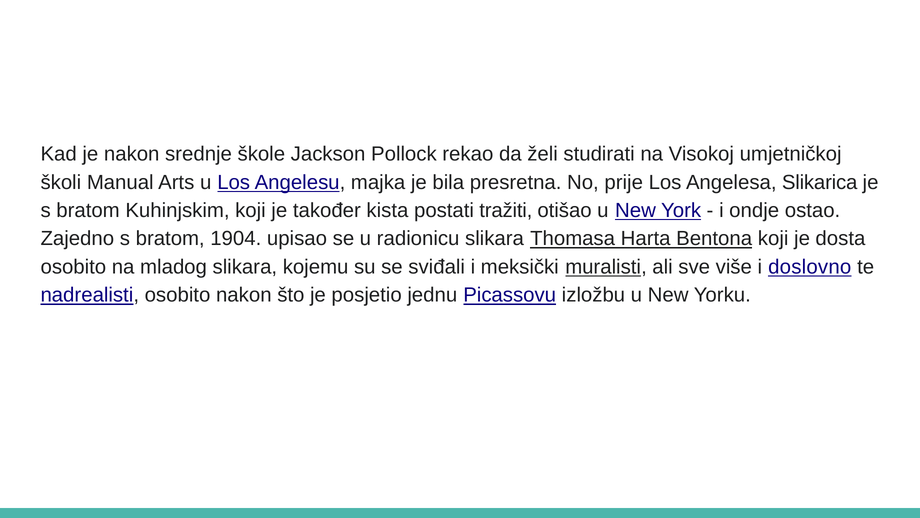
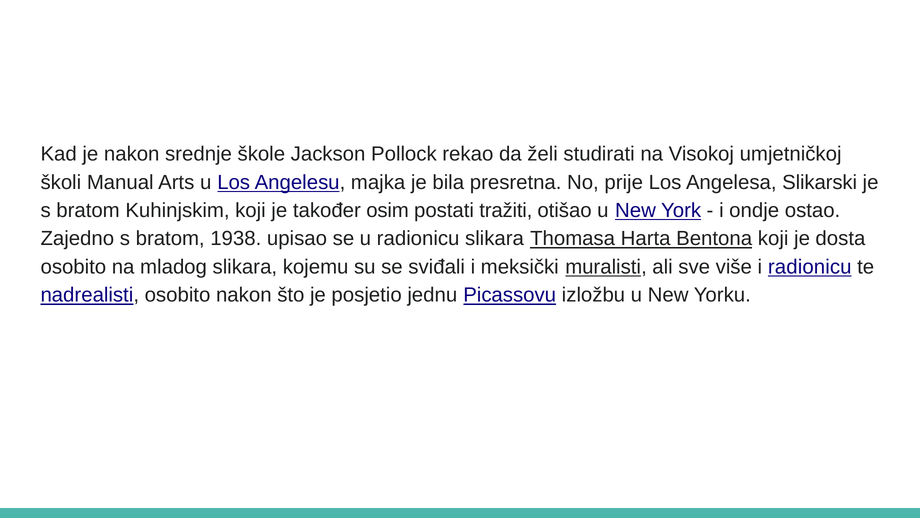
Slikarica: Slikarica -> Slikarski (820, 182)
kista: kista -> osim (388, 210)
1904: 1904 -> 1938 (236, 239)
i doslovno: doslovno -> radionicu (810, 267)
